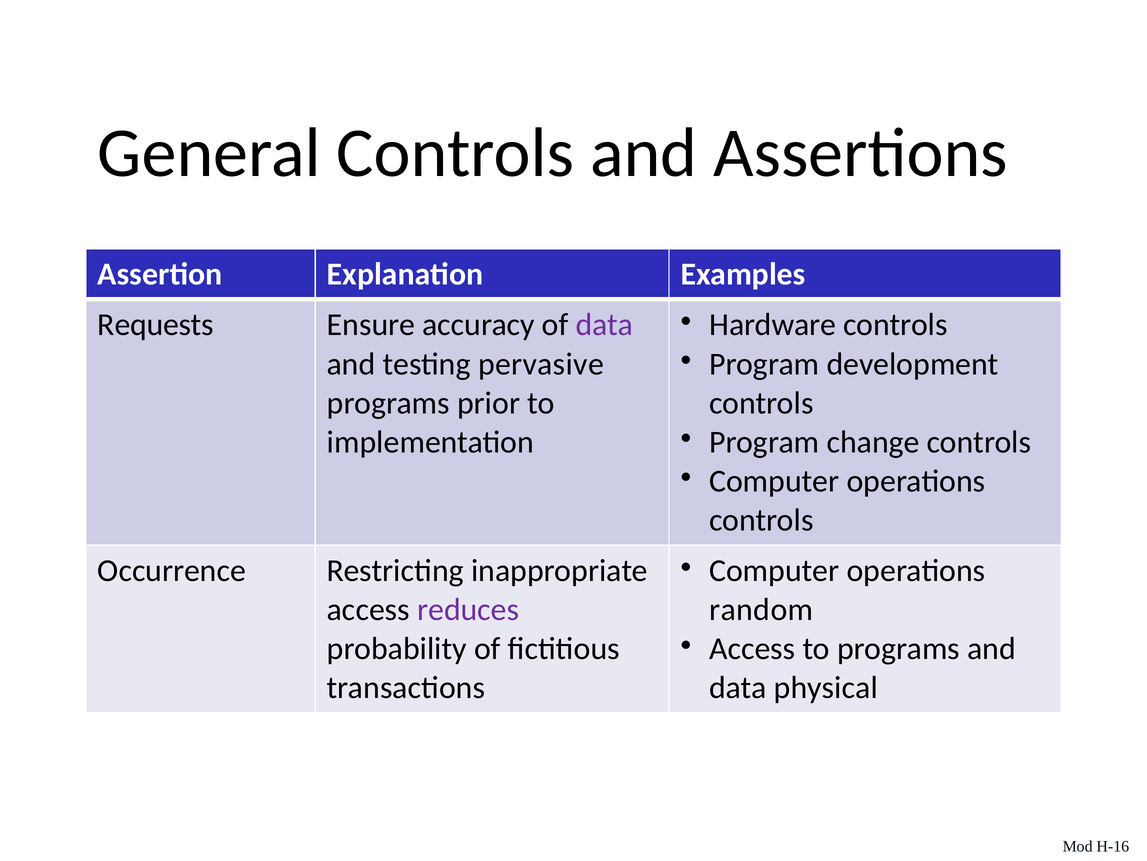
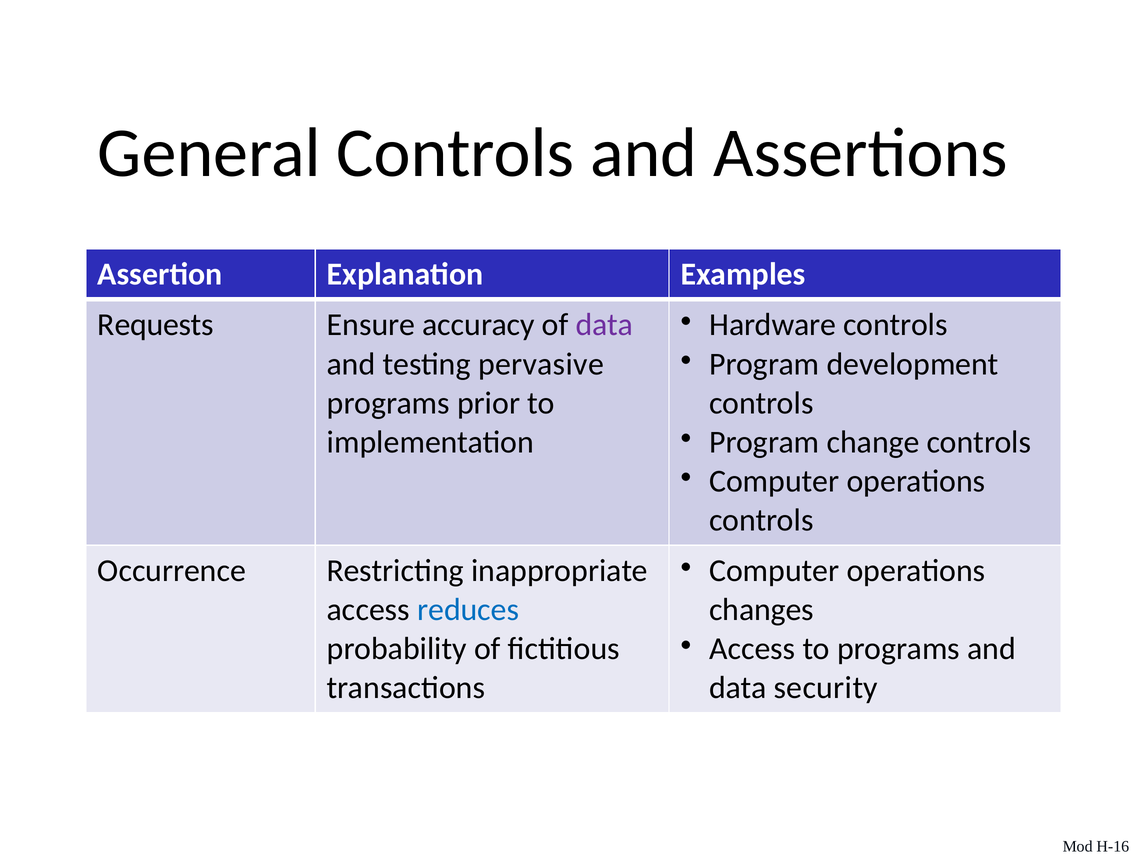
reduces colour: purple -> blue (468, 609)
random: random -> changes (761, 609)
physical: physical -> security (826, 687)
